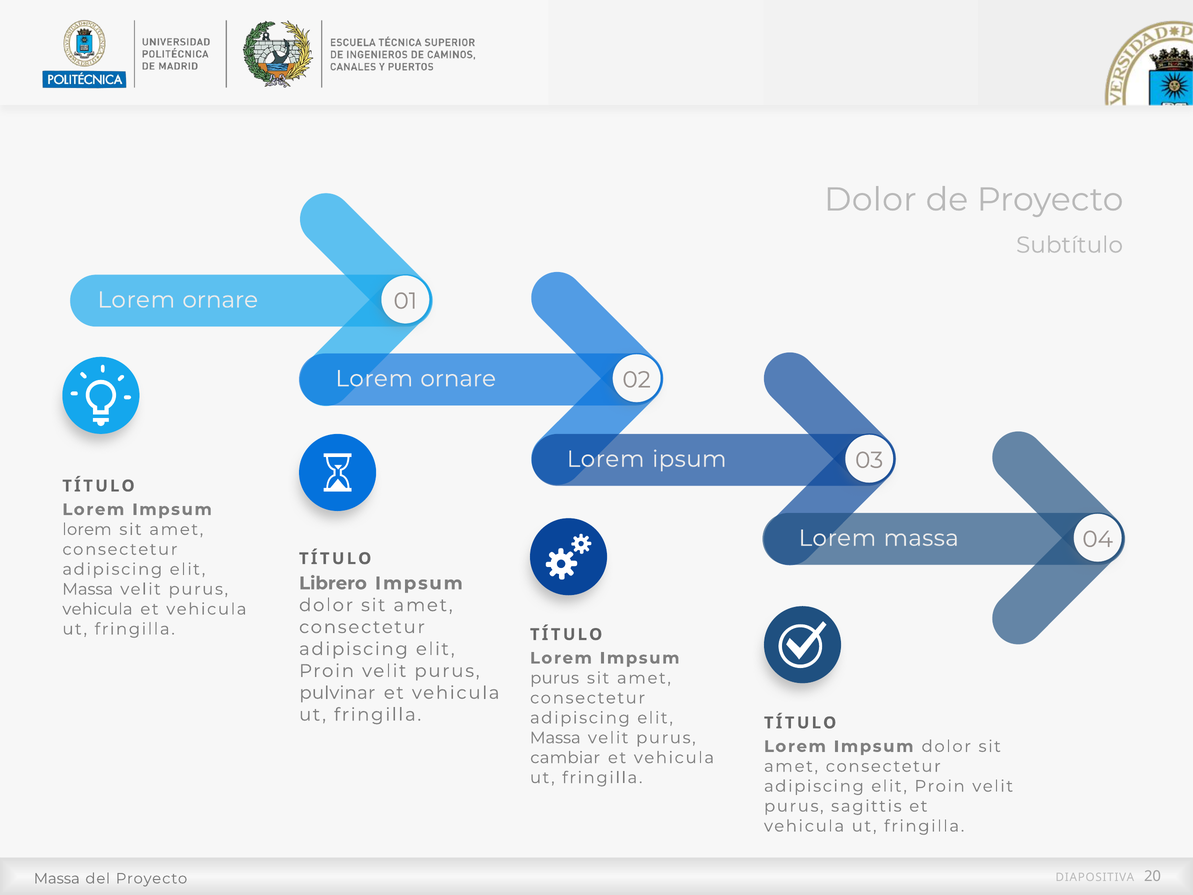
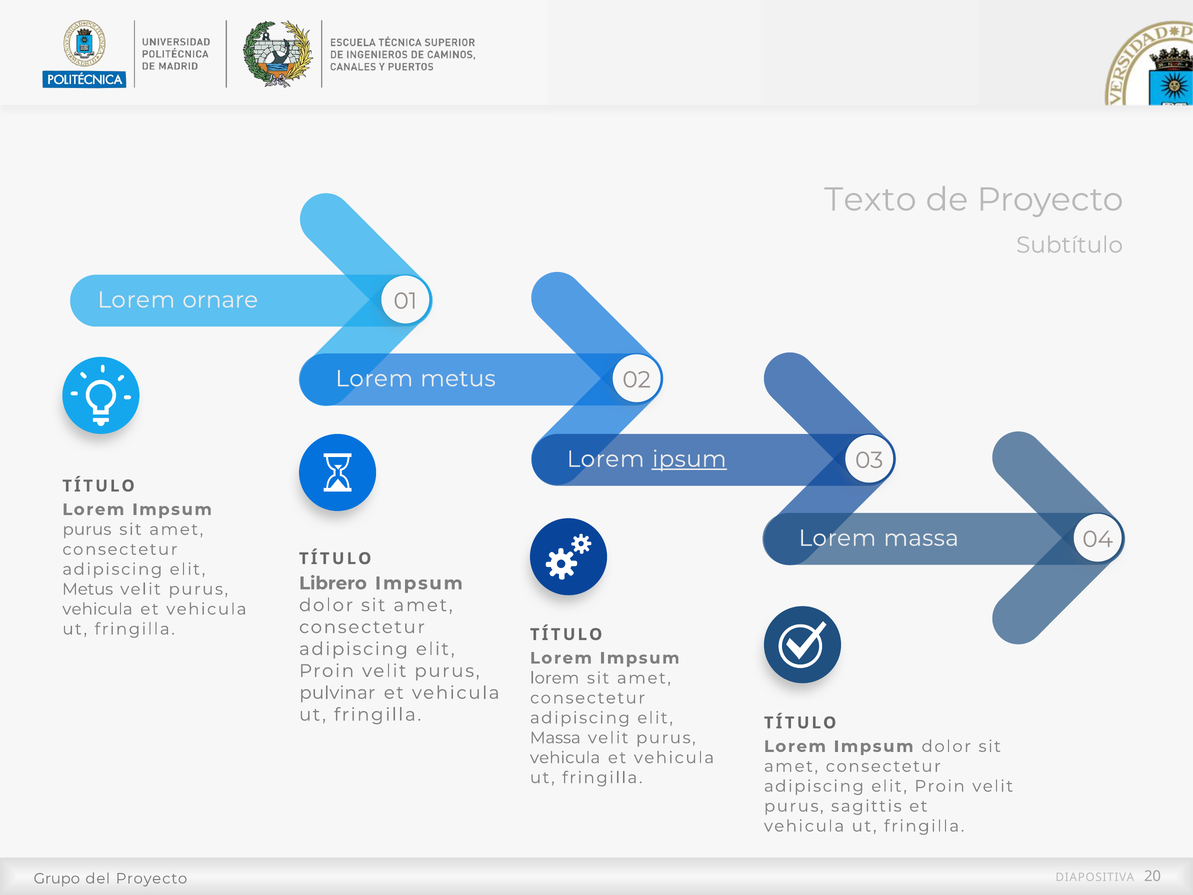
Dolor: Dolor -> Texto (870, 200)
ornare: ornare -> metus (458, 379)
ipsum underline: none -> present (689, 459)
lorem: lorem -> purus (87, 529)
Massa: Massa -> Metus (88, 589)
purus: purus -> lorem (555, 678)
cambiar: cambiar -> vehicula (565, 758)
Massa: Massa -> Grupo (57, 878)
